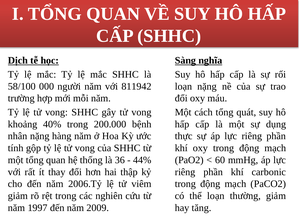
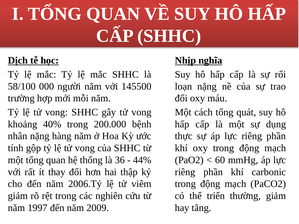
Sàng: Sàng -> Nhịp (185, 61)
811942: 811942 -> 145500 (136, 86)
thể loạn: loạn -> triển (216, 196)
